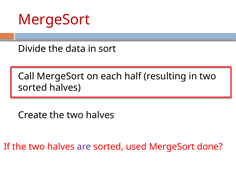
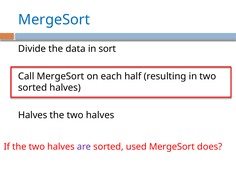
MergeSort colour: red -> blue (54, 20)
Create: Create -> Halves (33, 115)
done: done -> does (210, 147)
